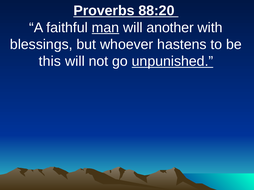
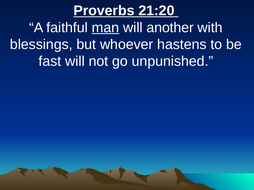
88:20: 88:20 -> 21:20 (156, 11)
this: this -> fast (50, 61)
unpunished underline: present -> none (172, 61)
